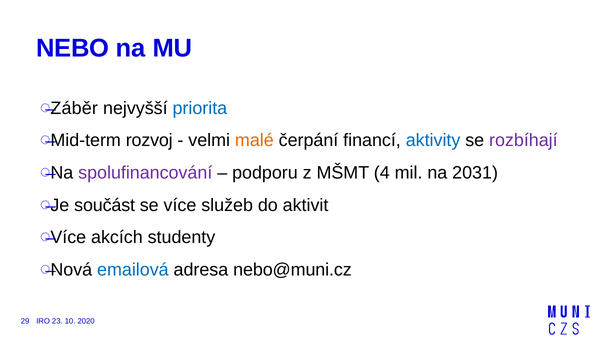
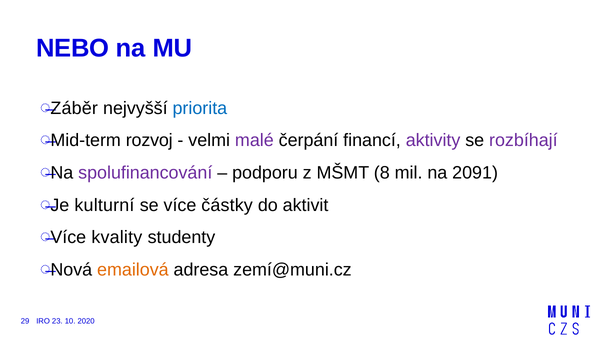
malé colour: orange -> purple (254, 140)
aktivity colour: blue -> purple (433, 140)
4: 4 -> 8 (382, 172)
2031: 2031 -> 2091 (475, 172)
součást: součást -> kulturní (104, 205)
služeb: služeb -> částky (227, 205)
akcích: akcích -> kvality (117, 237)
emailová colour: blue -> orange (133, 269)
nebo@muni.cz: nebo@muni.cz -> zemí@muni.cz (292, 269)
